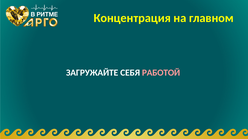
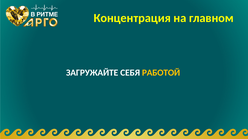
РАБОТОЙ colour: pink -> yellow (161, 73)
